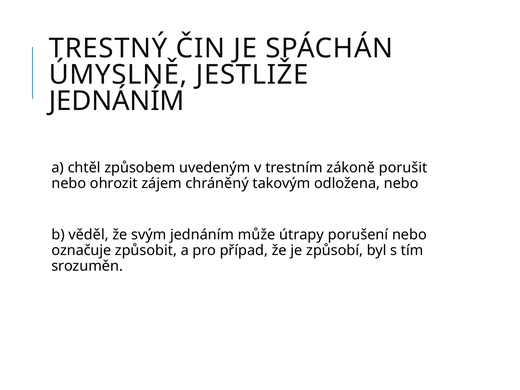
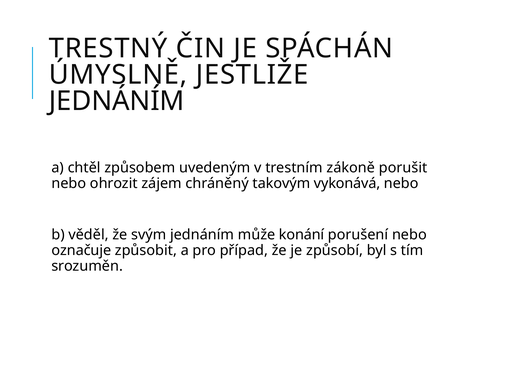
odložena: odložena -> vykonává (347, 183)
útrapy: útrapy -> konání (302, 235)
